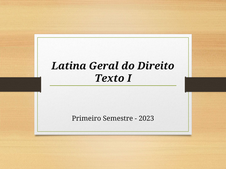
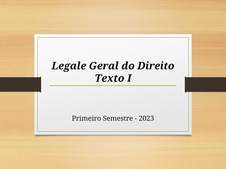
Latina: Latina -> Legale (69, 66)
